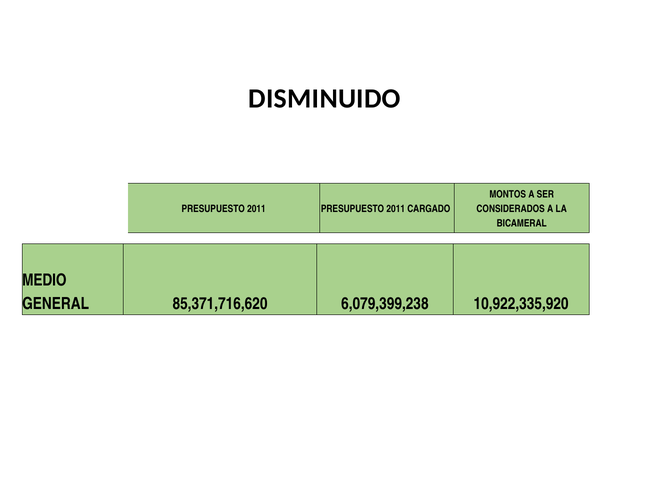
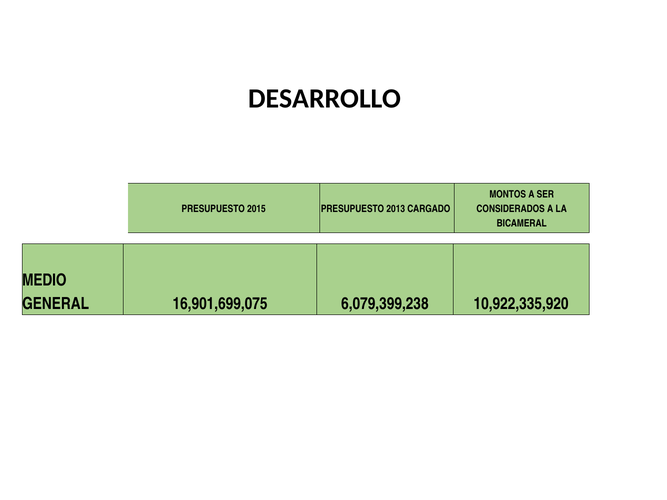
DISMINUIDO: DISMINUIDO -> DESARROLLO (325, 98)
2011: 2011 -> 2015 (256, 209)
2011: 2011 -> 2013 (396, 209)
85,371,716,620: 85,371,716,620 -> 16,901,699,075 (220, 304)
